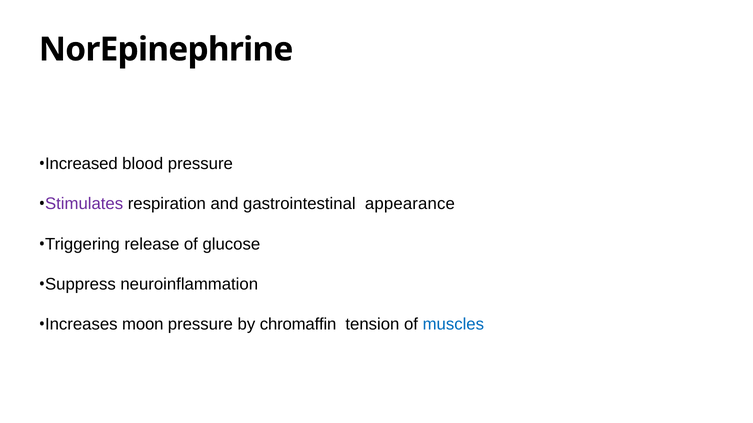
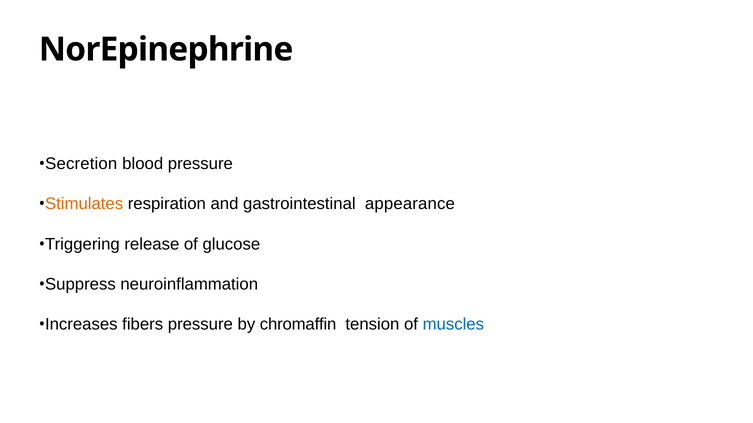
Increased: Increased -> Secretion (81, 164)
Stimulates colour: purple -> orange (84, 204)
moon: moon -> fibers (143, 325)
